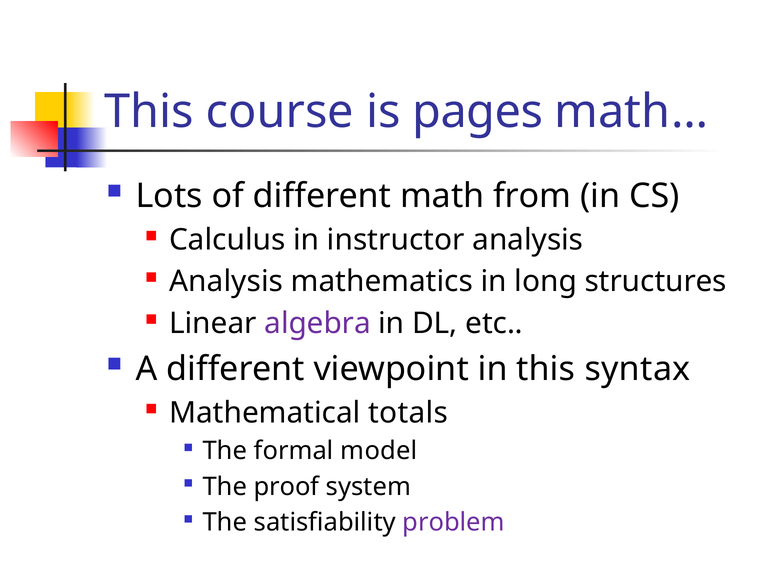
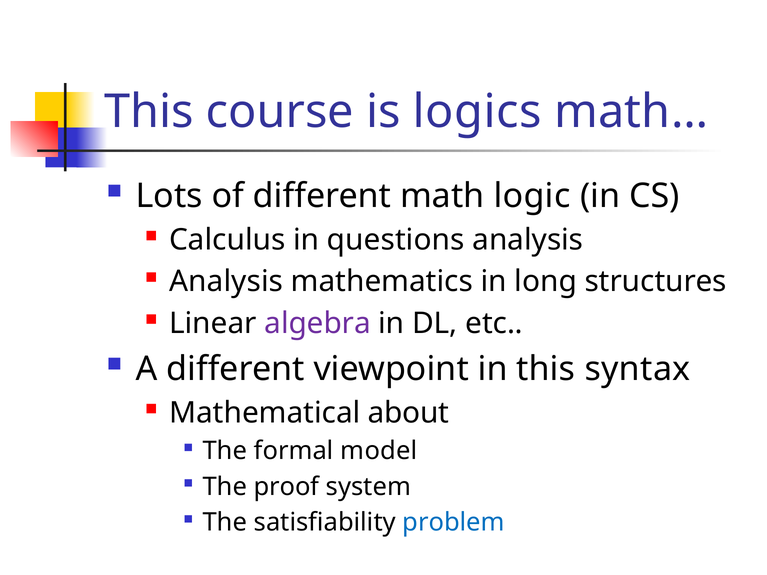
pages: pages -> logics (477, 112)
from: from -> logic (532, 196)
instructor: instructor -> questions (396, 240)
totals: totals -> about (408, 413)
problem colour: purple -> blue (453, 523)
